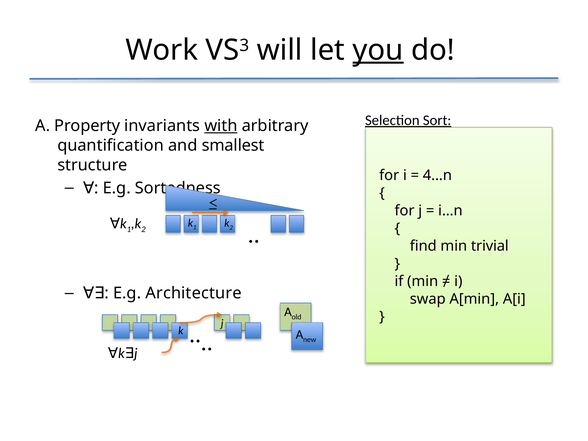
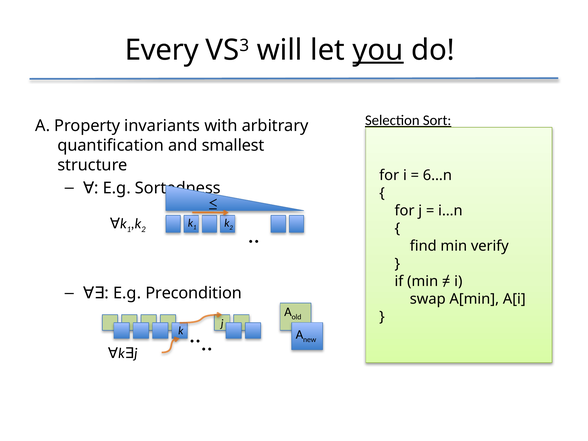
Work: Work -> Every (162, 50)
with underline: present -> none (221, 126)
4…n: 4…n -> 6…n (437, 175)
trivial: trivial -> verify (490, 246)
Architecture: Architecture -> Precondition (194, 293)
